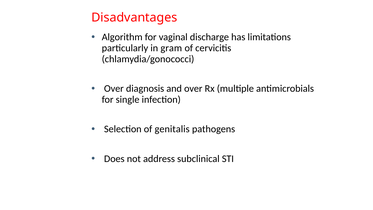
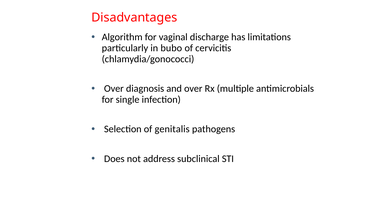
gram: gram -> bubo (171, 48)
